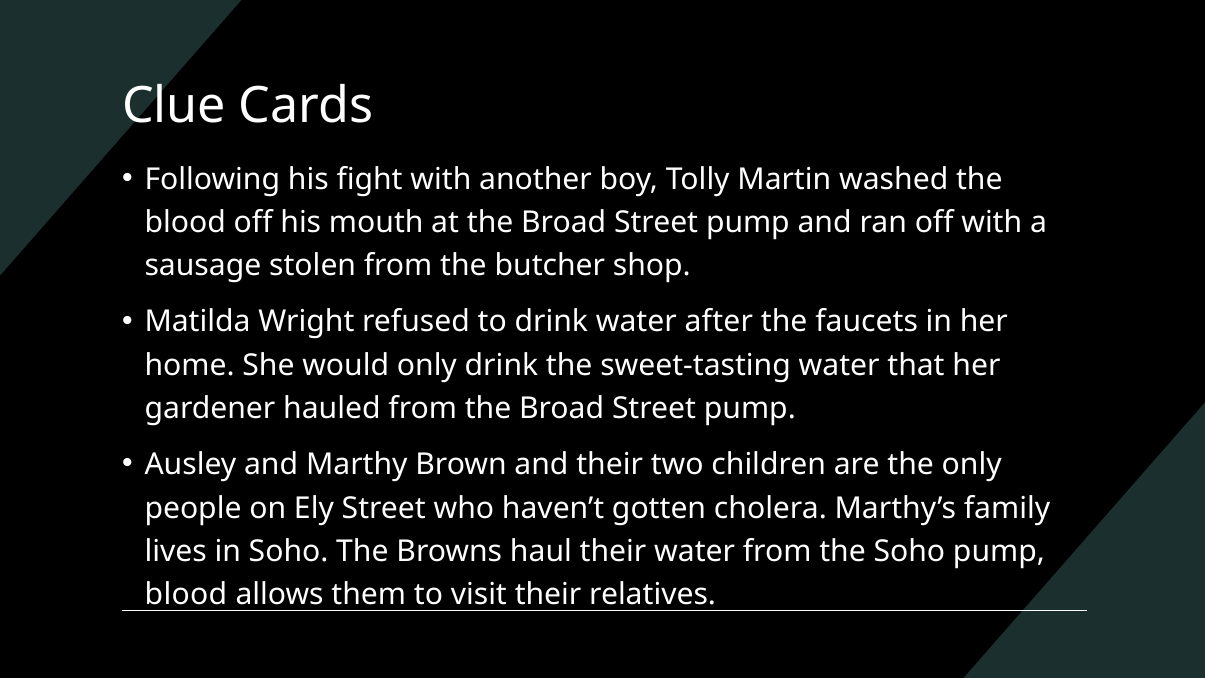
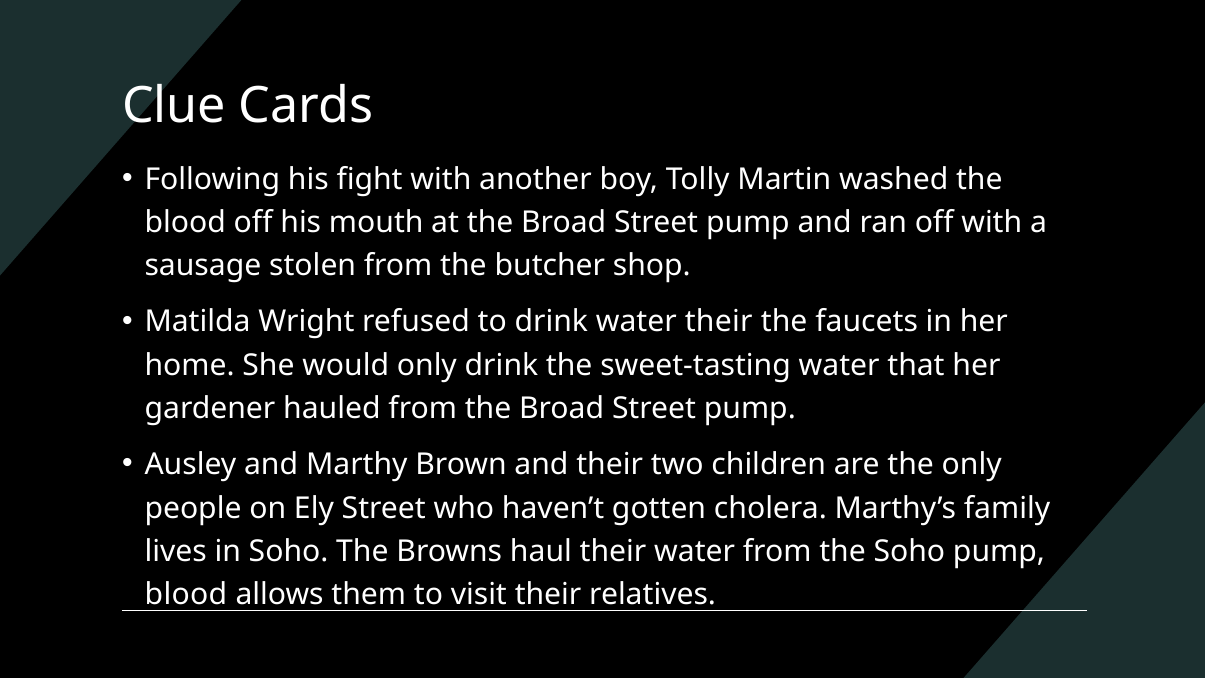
water after: after -> their (719, 322)
